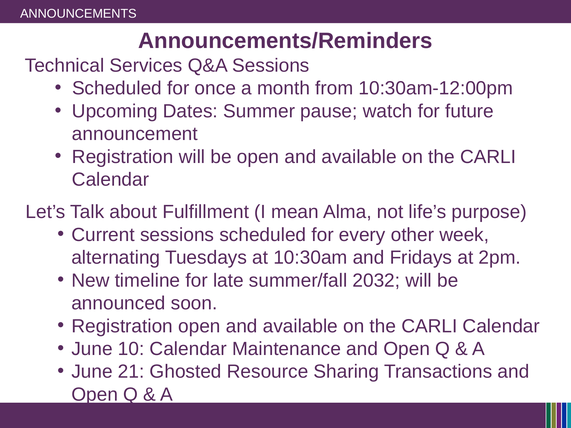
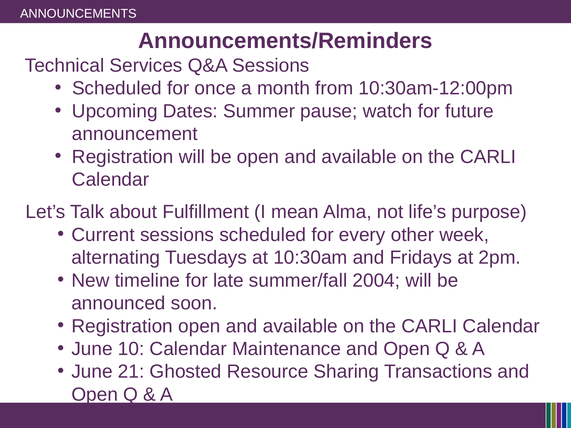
2032: 2032 -> 2004 (376, 281)
